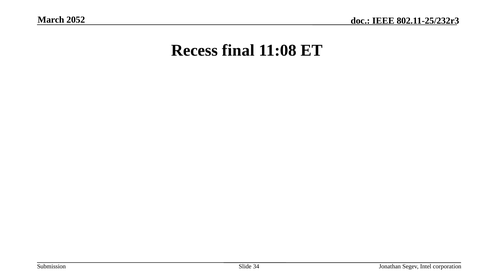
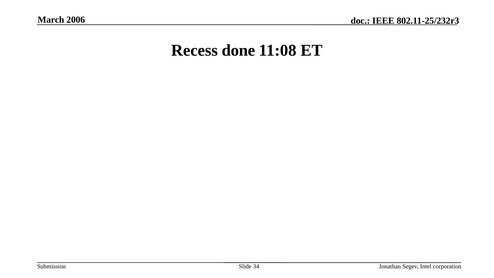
2052: 2052 -> 2006 (76, 20)
final: final -> done (238, 51)
